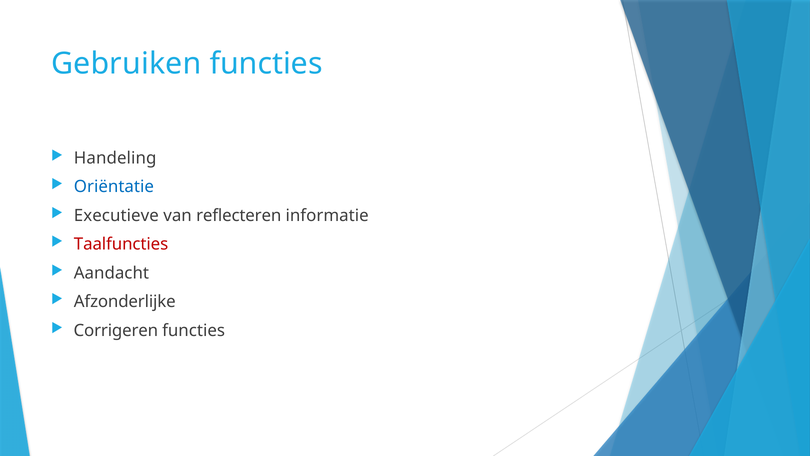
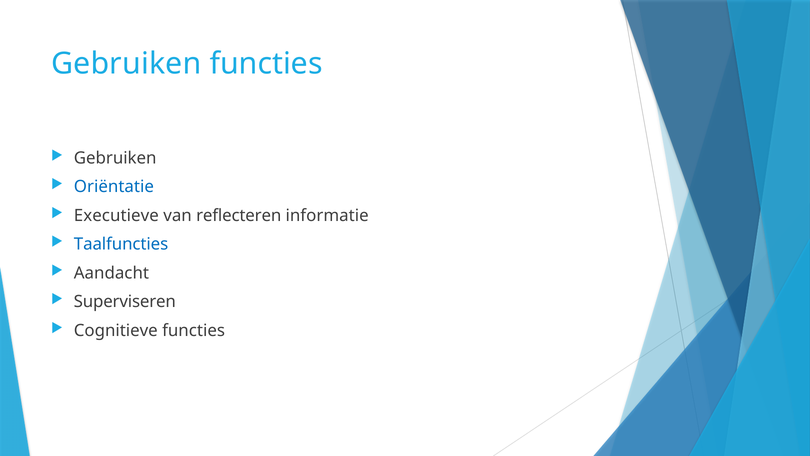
Handeling: Handeling -> Gebruiken (115, 158)
Taalfuncties colour: red -> blue (121, 244)
Afzonderlijke: Afzonderlijke -> Superviseren (125, 302)
Corrigeren: Corrigeren -> Cognitieve (116, 330)
